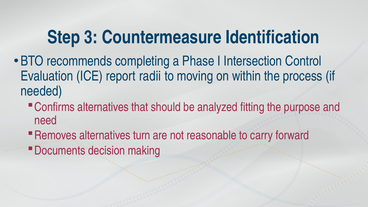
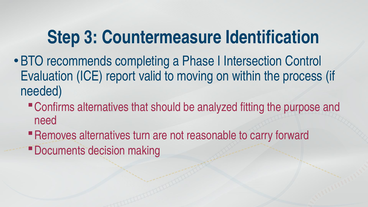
radii: radii -> valid (150, 76)
